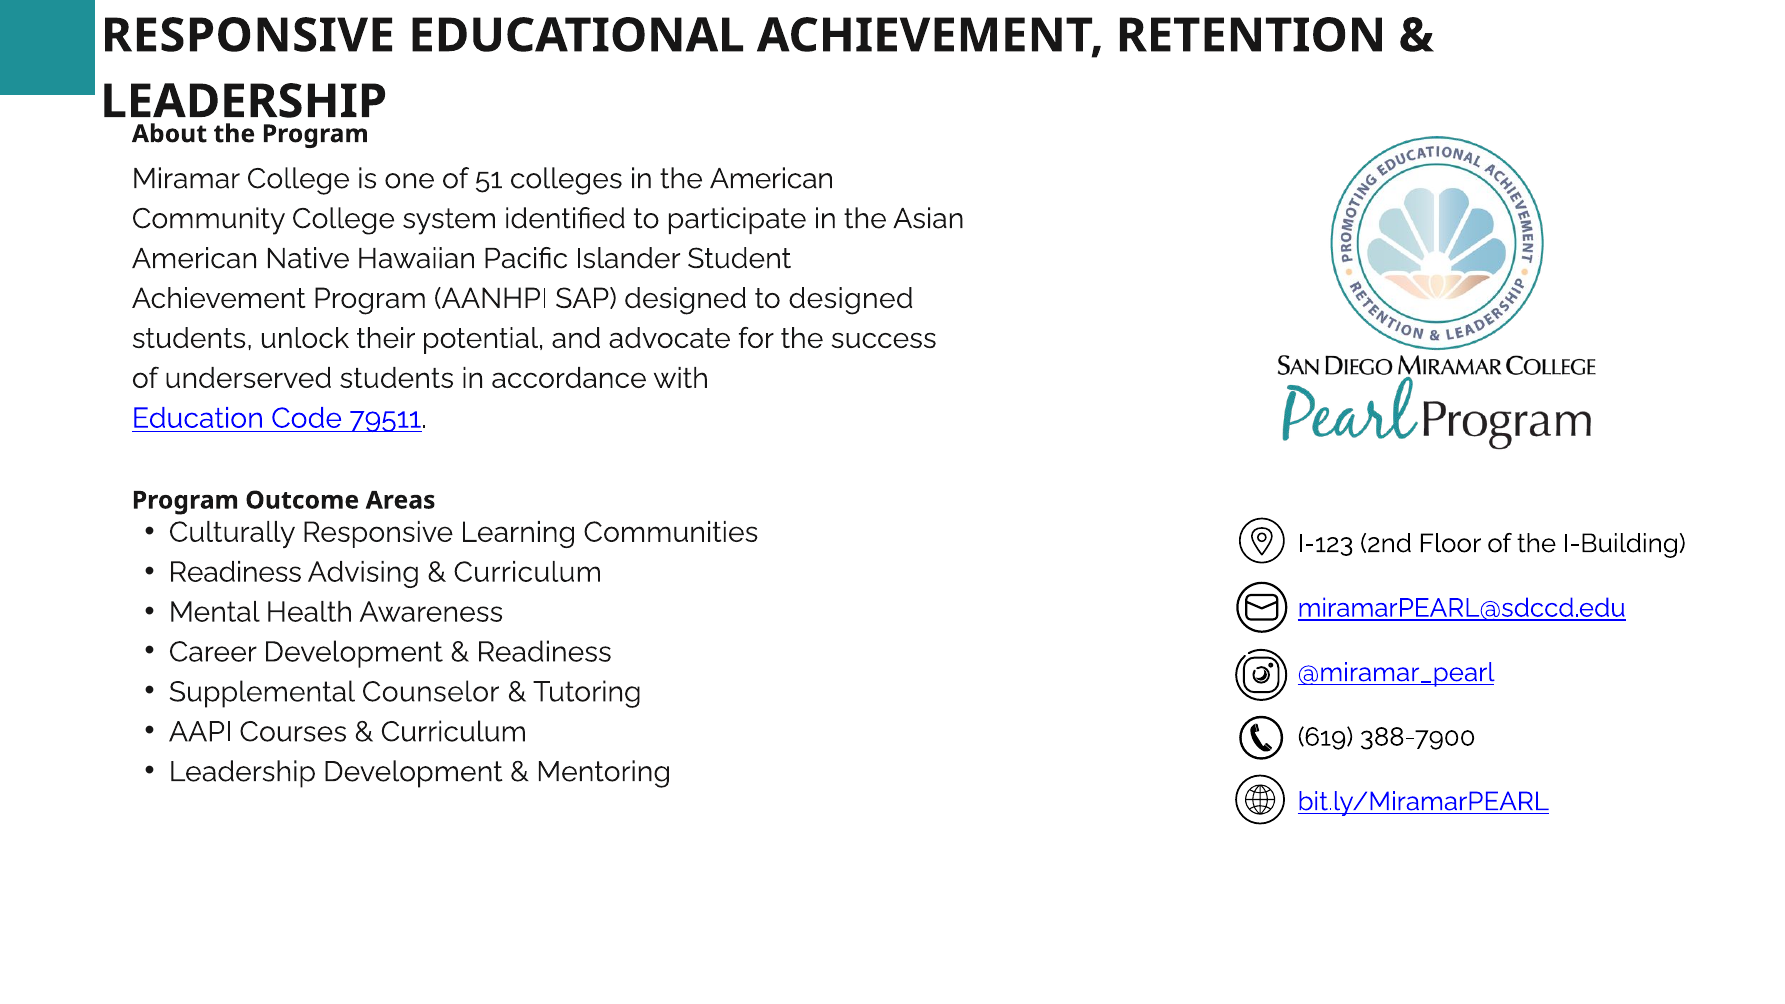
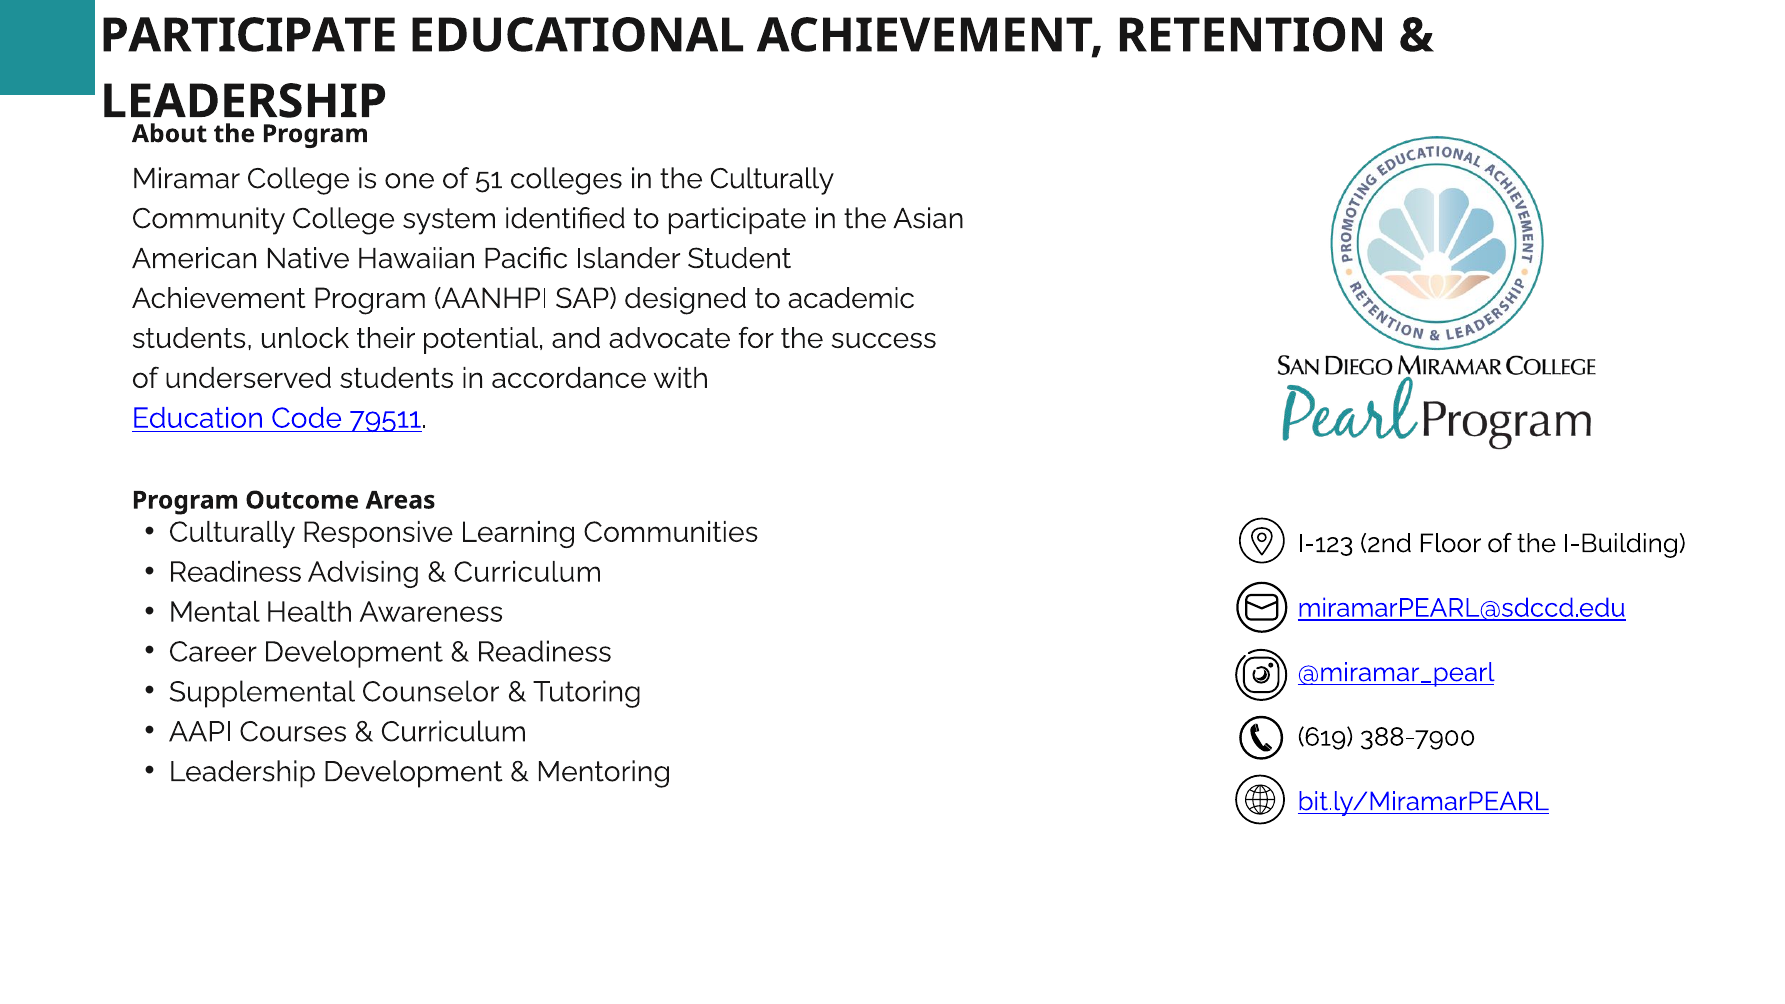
RESPONSIVE: RESPONSIVE -> PARTICIPATE (248, 36)
the American: American -> Culturally (772, 179)
to designed: designed -> academic (851, 299)
